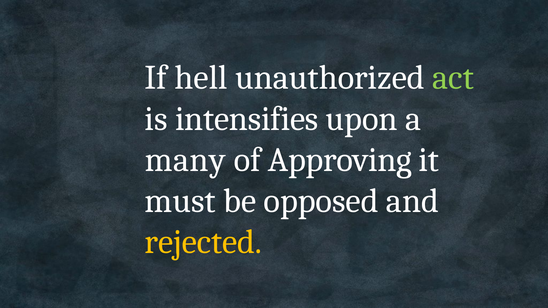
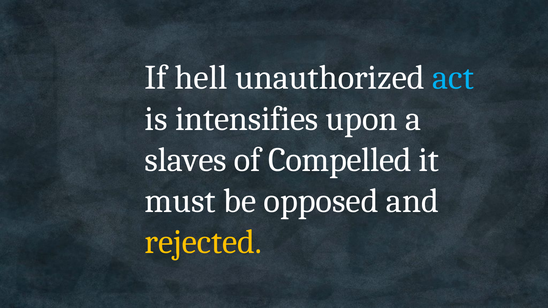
act colour: light green -> light blue (453, 78)
many: many -> slaves (186, 160)
Approving: Approving -> Compelled (340, 160)
